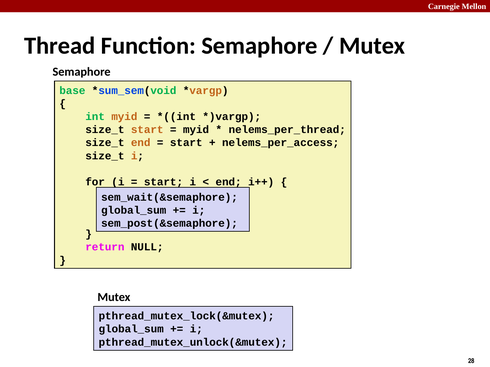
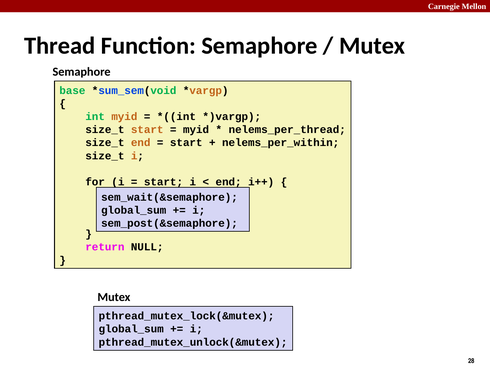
nelems_per_access: nelems_per_access -> nelems_per_within (281, 143)
